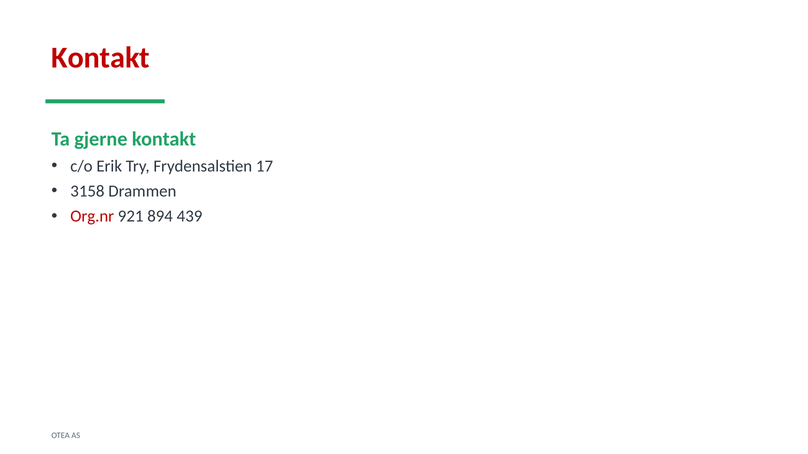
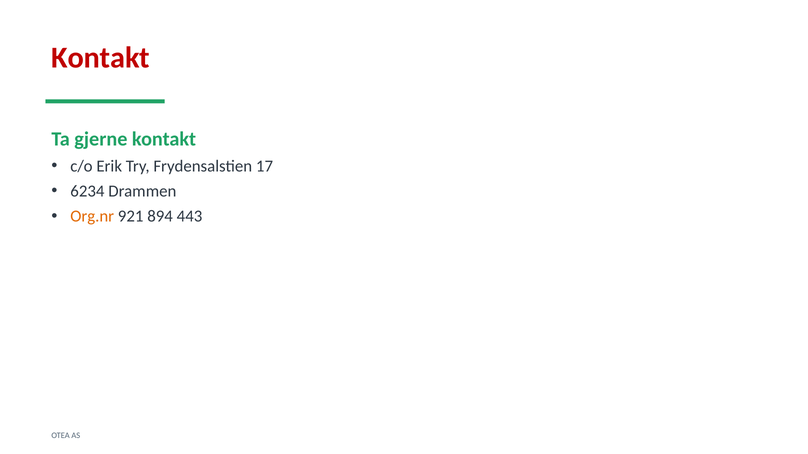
3158: 3158 -> 6234 (87, 191)
Org.nr colour: red -> orange (92, 217)
439: 439 -> 443 (190, 217)
